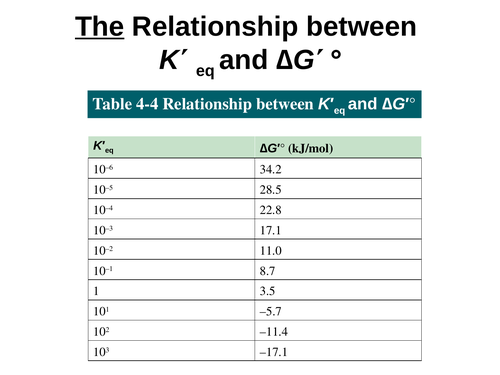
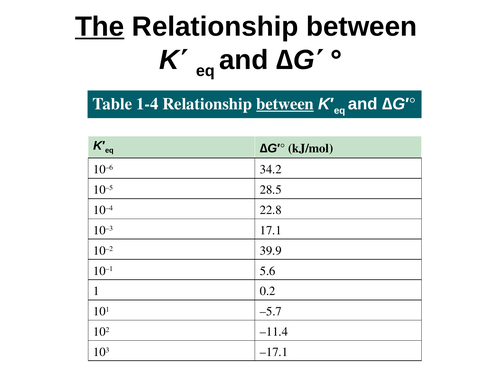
4-4: 4-4 -> 1-4 (147, 104)
between underline: none -> present (285, 104)
11.0: 11.0 -> 39.9 (271, 251)
8.7: 8.7 -> 5.6 (268, 271)
3.5: 3.5 -> 0.2 (268, 291)
